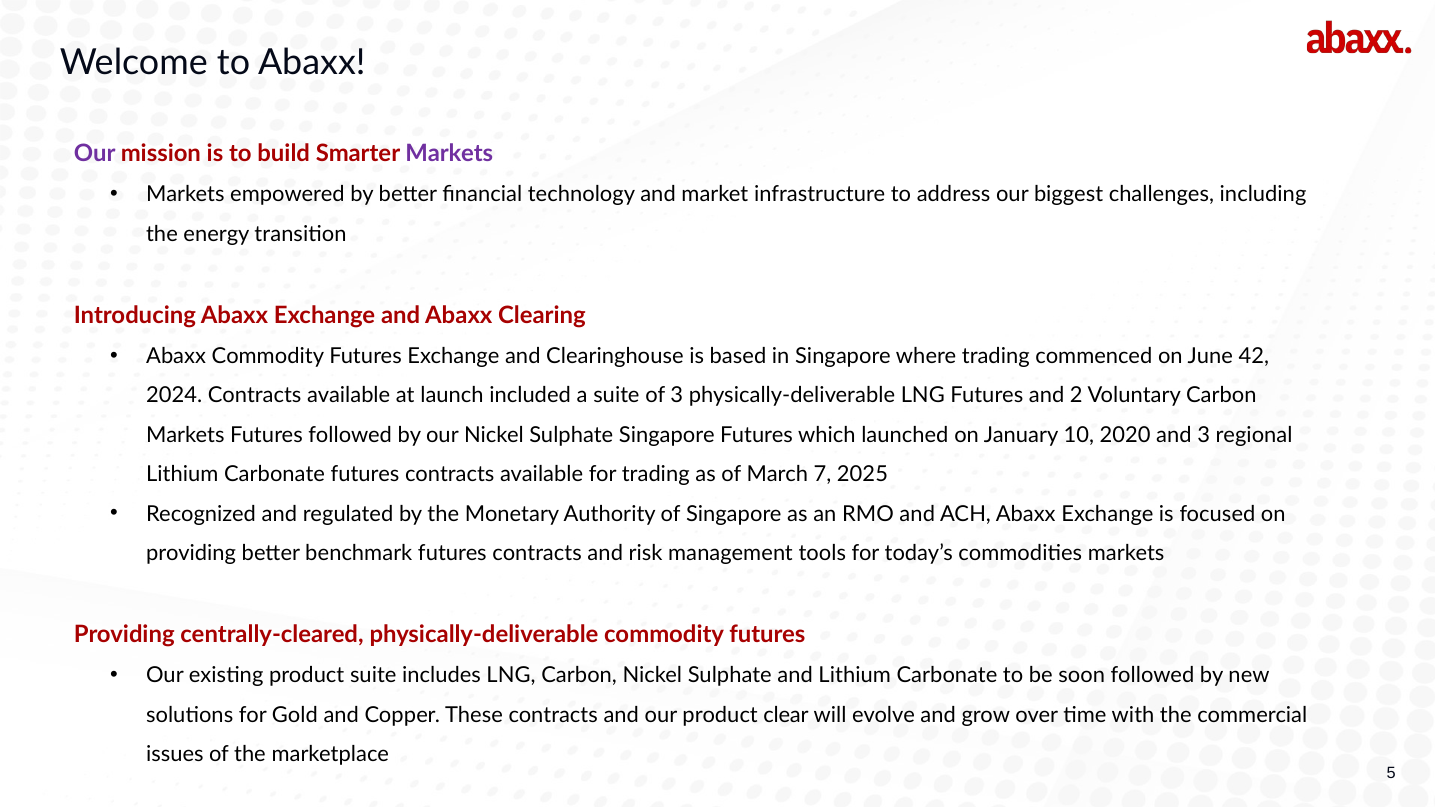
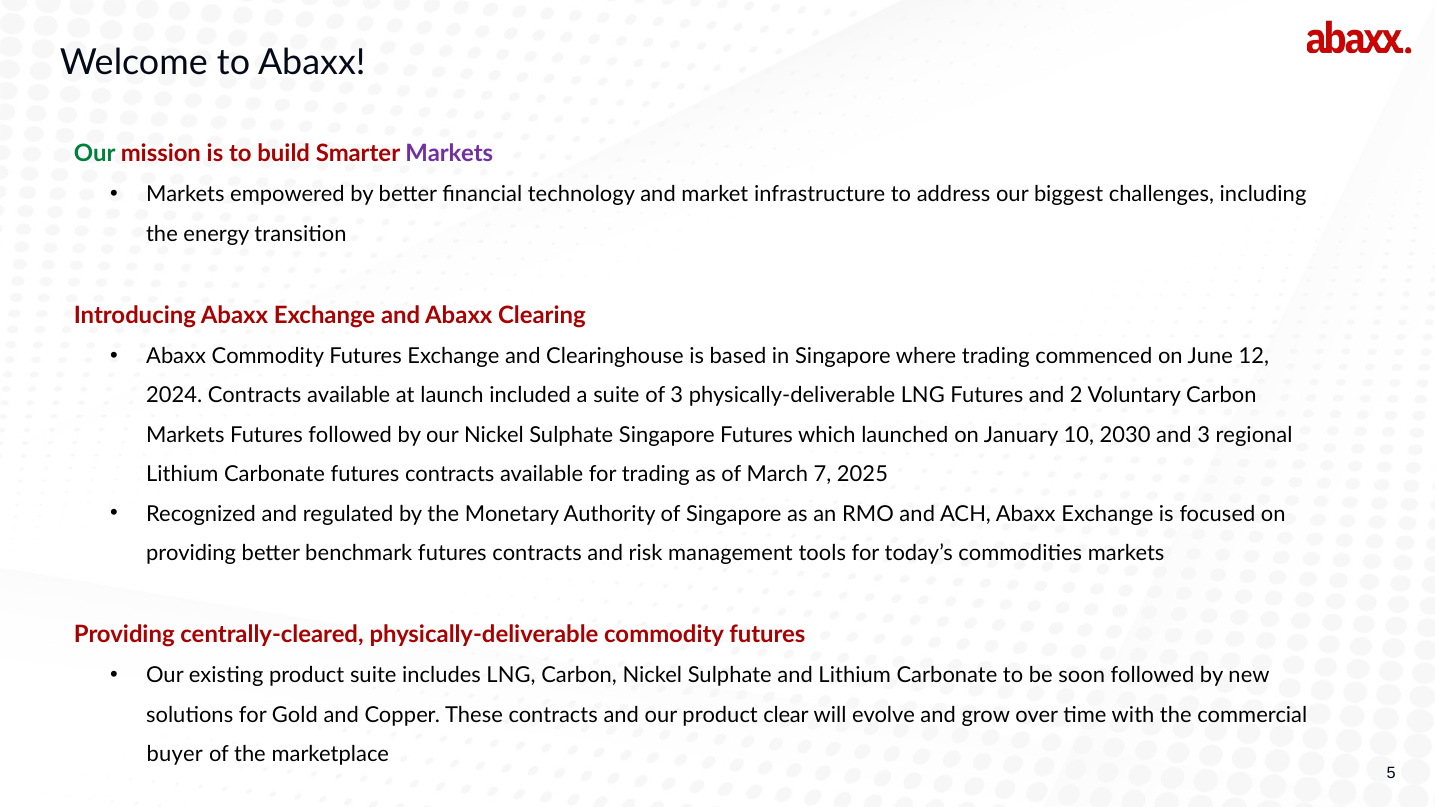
Our colour: purple -> green (95, 154)
42: 42 -> 12 (1254, 356)
2020: 2020 -> 2030 (1125, 435)
issues: issues -> buyer (175, 755)
